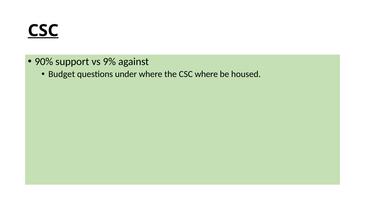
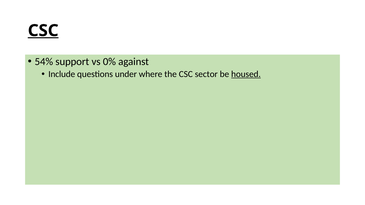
90%: 90% -> 54% (44, 62)
9%: 9% -> 0% (109, 62)
Budget: Budget -> Include (62, 74)
CSC where: where -> sector (206, 74)
housed underline: none -> present (246, 74)
